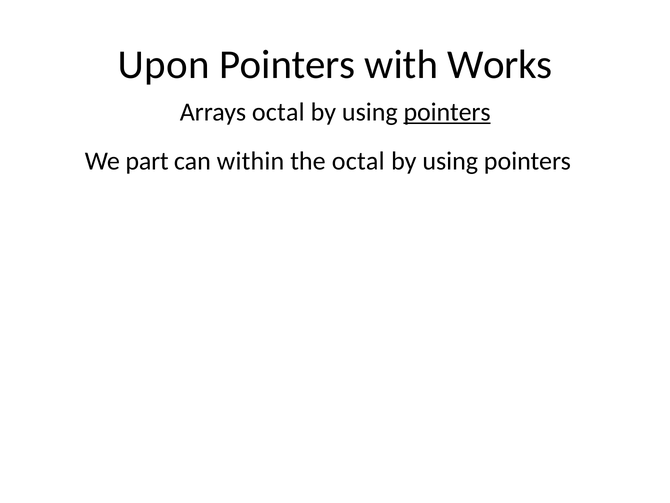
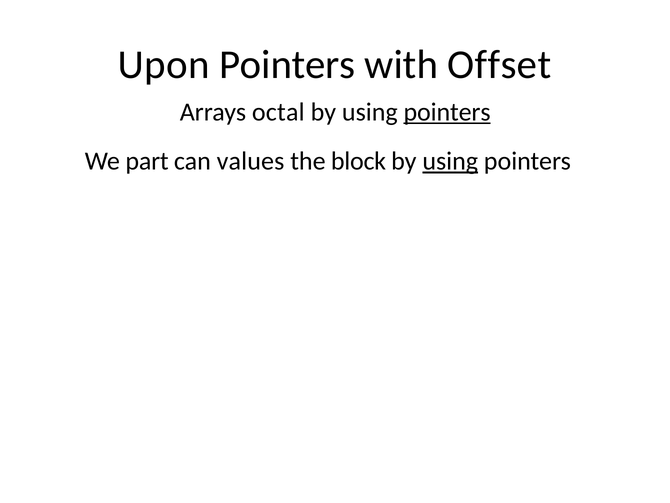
Works: Works -> Offset (499, 65)
within: within -> values (251, 161)
the octal: octal -> block (358, 161)
using underline: none -> present (450, 161)
